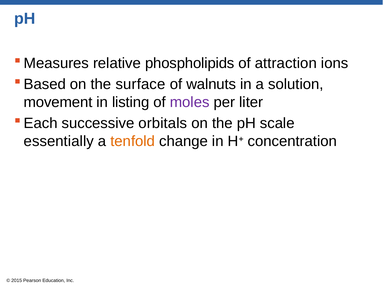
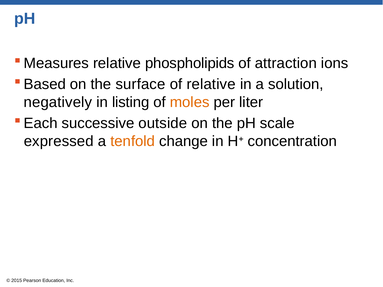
of walnuts: walnuts -> relative (211, 84)
movement: movement -> negatively (58, 102)
moles colour: purple -> orange (190, 102)
orbitals: orbitals -> outside (163, 123)
essentially: essentially -> expressed (59, 141)
